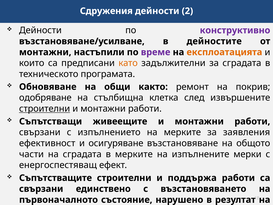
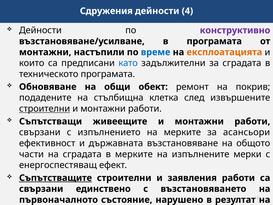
2: 2 -> 4 (187, 11)
в дейностите: дейностите -> програмата (214, 41)
време colour: purple -> blue (156, 52)
като colour: orange -> blue (128, 63)
както: както -> обект (153, 87)
одобряване: одобряване -> подадените (45, 98)
заявления: заявления -> асансьори (247, 132)
осигуряване: осигуряване -> държавната (116, 143)
Съпътстващите underline: none -> present (56, 178)
поддържа: поддържа -> заявления (192, 178)
